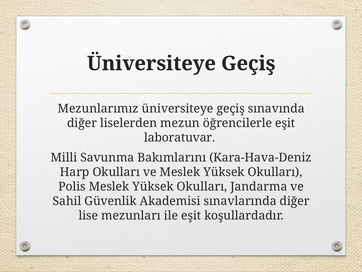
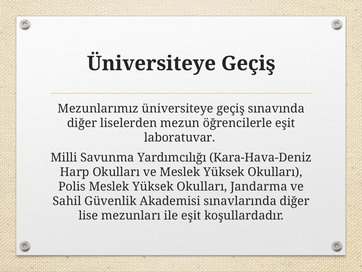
Bakımlarını: Bakımlarını -> Yardımcılığı (172, 157)
